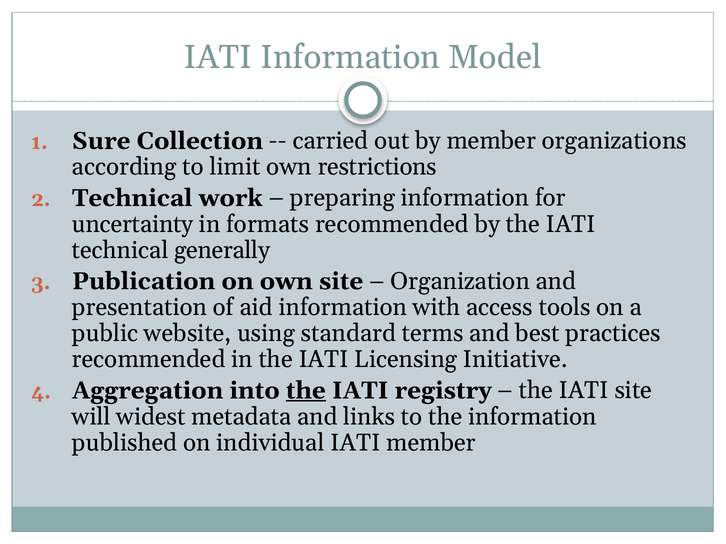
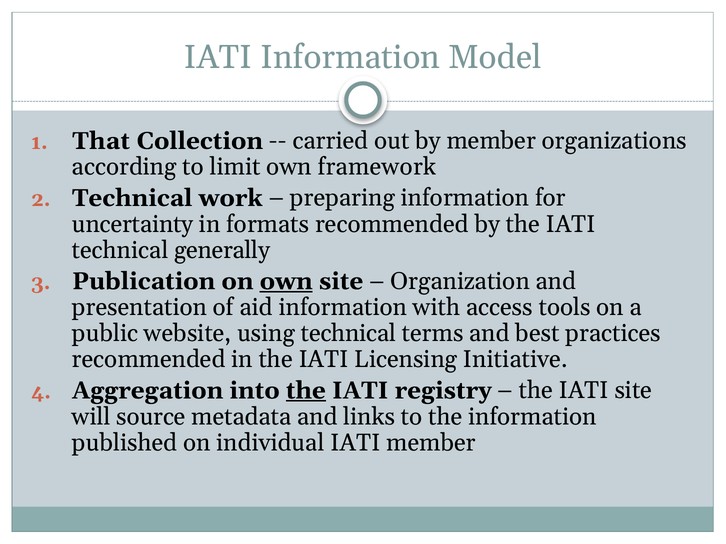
Sure: Sure -> That (101, 141)
restrictions: restrictions -> framework (377, 167)
own underline: none -> present (286, 281)
using standard: standard -> technical (348, 334)
widest: widest -> source (151, 417)
